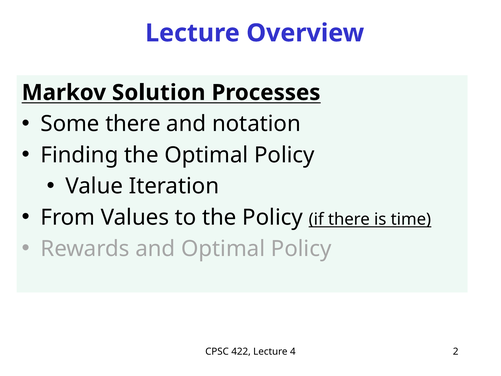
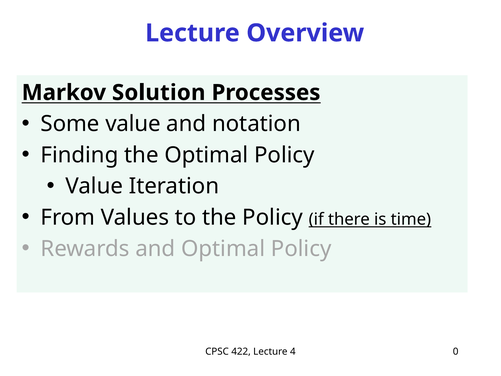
Some there: there -> value (133, 124)
2: 2 -> 0 (456, 351)
